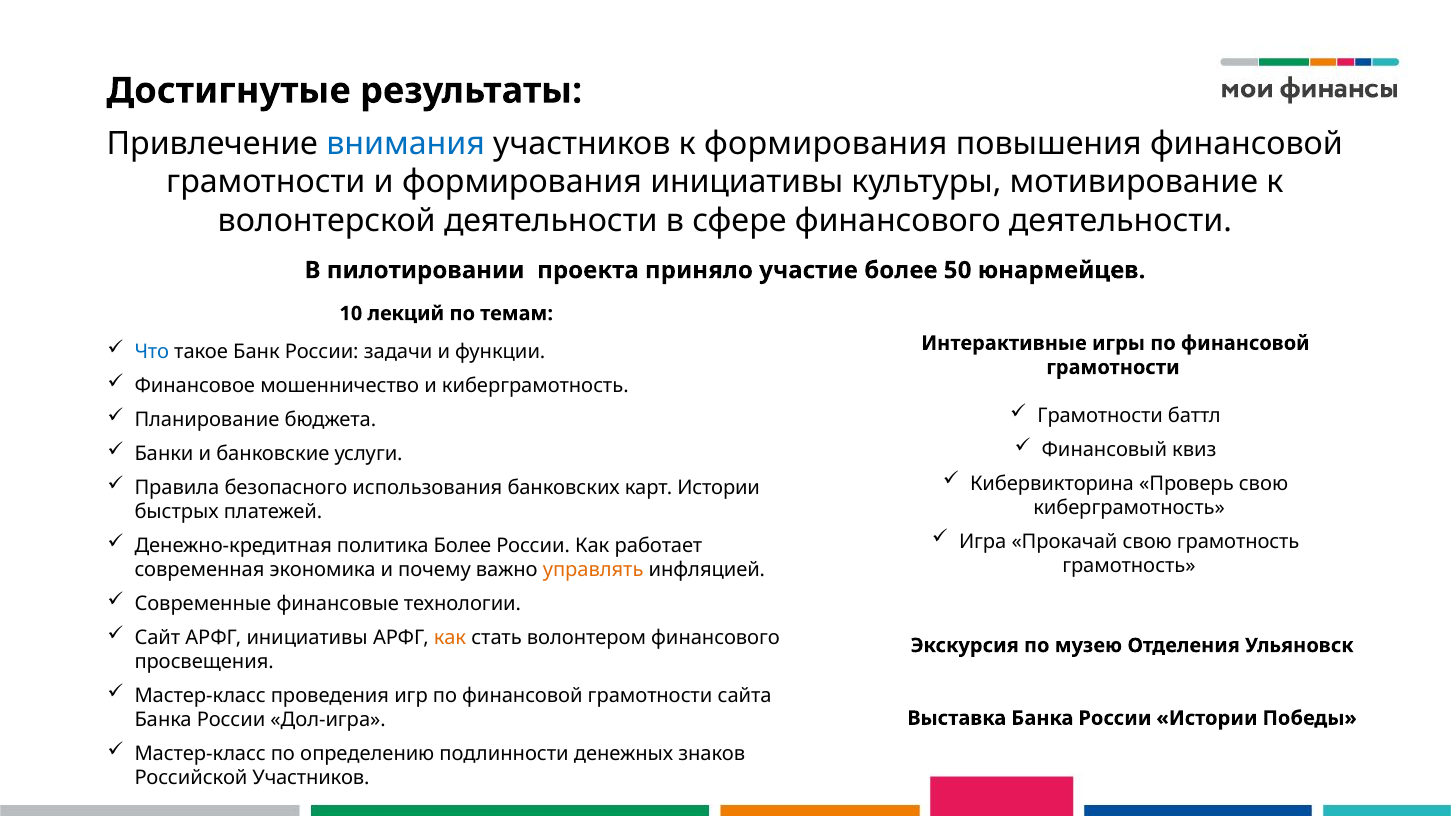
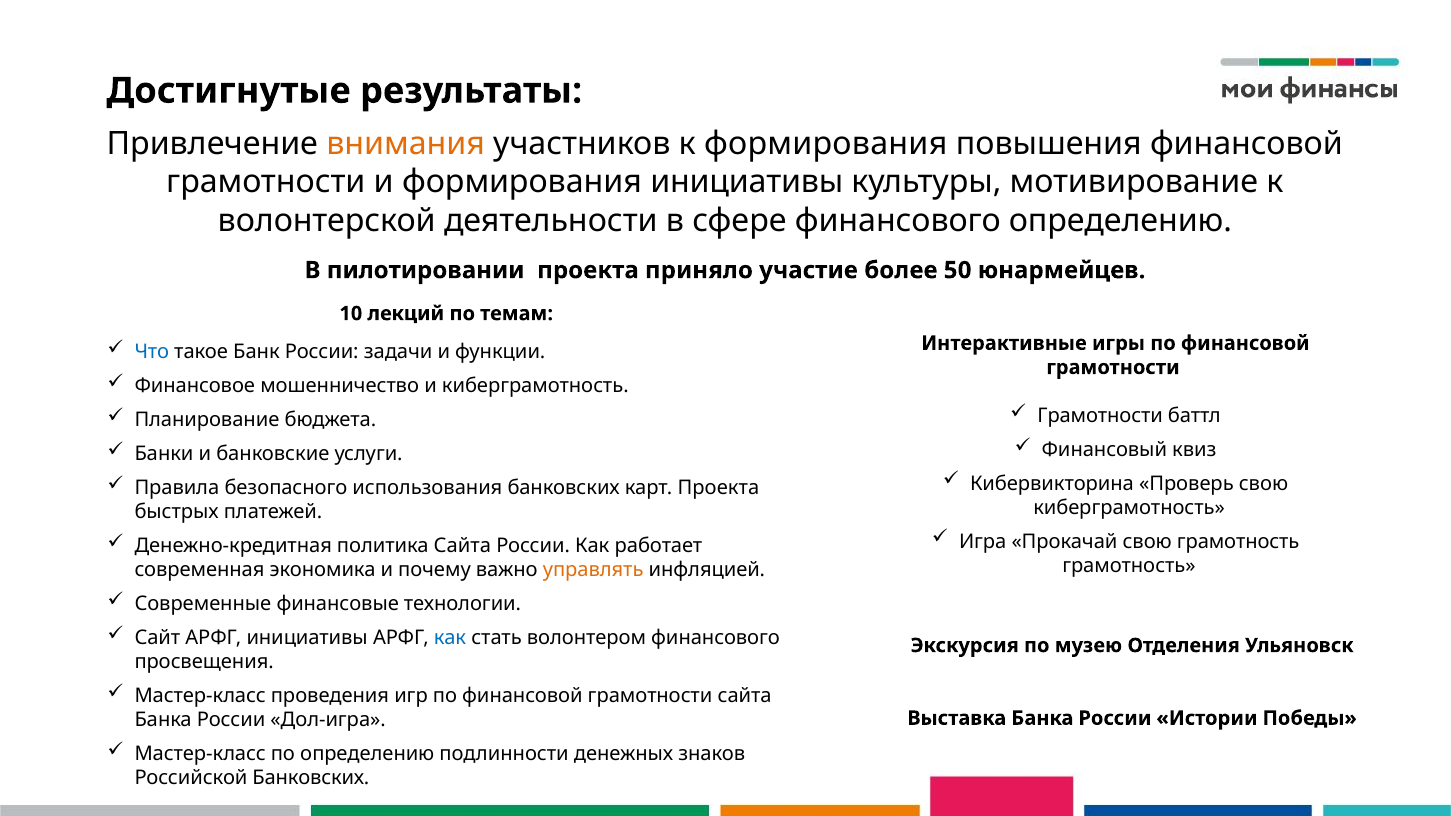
внимания colour: blue -> orange (406, 144)
финансового деятельности: деятельности -> определению (1120, 221)
карт Истории: Истории -> Проекта (718, 488)
политика Более: Более -> Сайта (462, 546)
как colour: orange -> blue (450, 638)
Российской Участников: Участников -> Банковских (311, 778)
